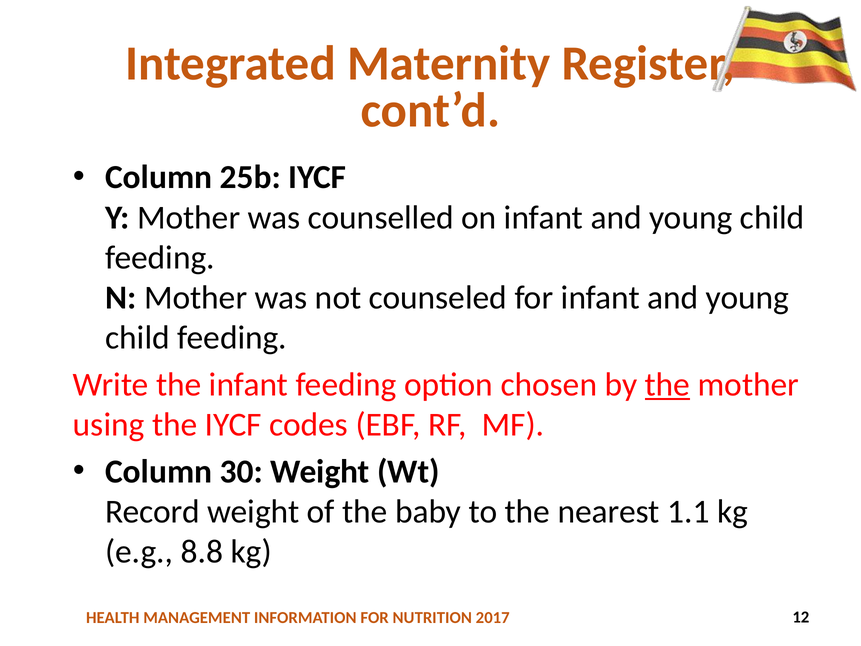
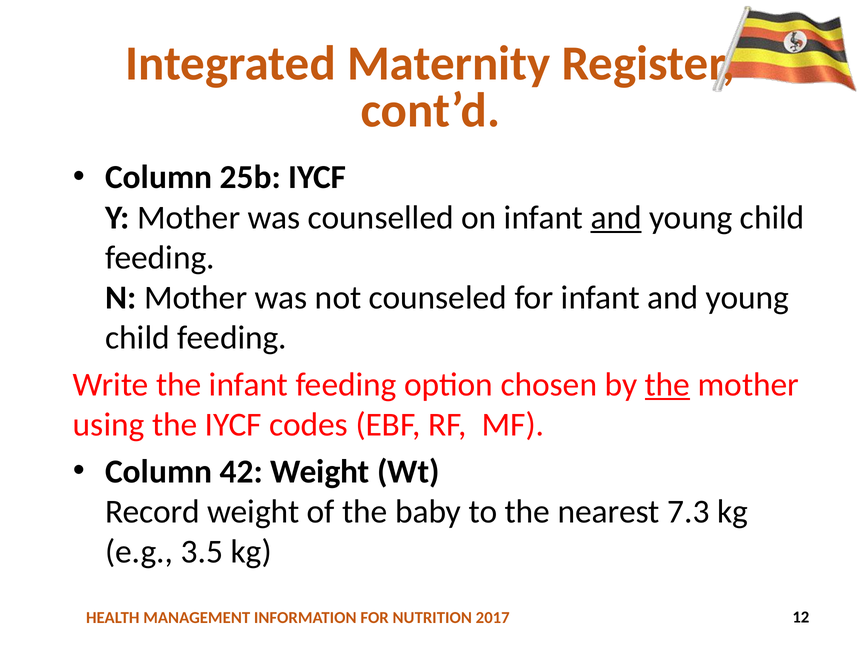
and underline: none -> present (616, 217)
30: 30 -> 42 (241, 471)
1.1: 1.1 -> 7.3 (688, 512)
8.8: 8.8 -> 3.5 (202, 552)
